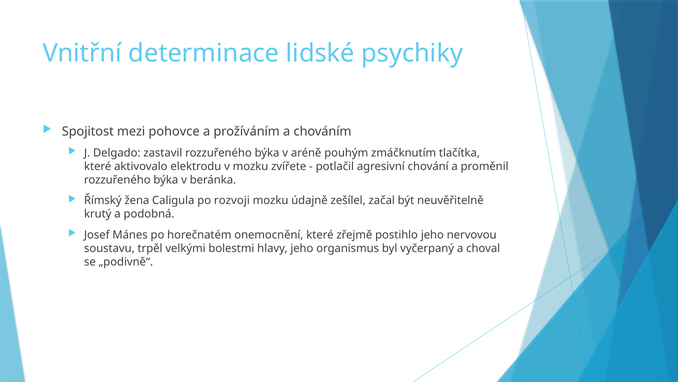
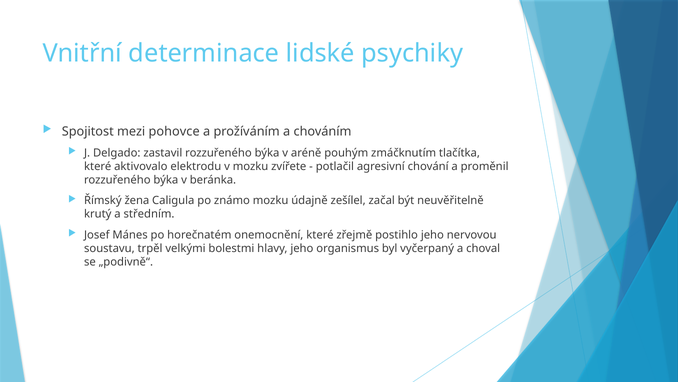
rozvoji: rozvoji -> známo (232, 200)
podobná: podobná -> středním (149, 214)
